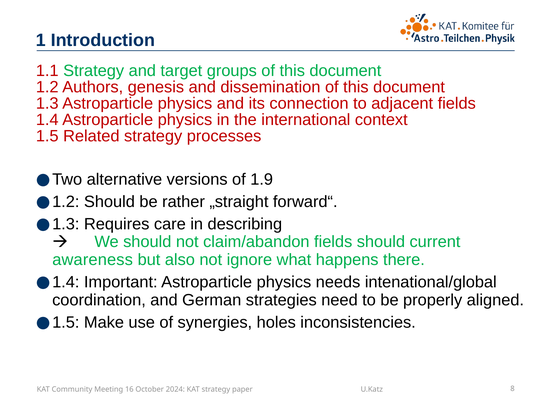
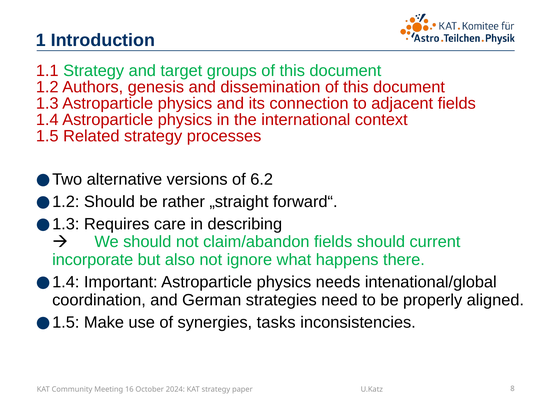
1.9: 1.9 -> 6.2 (262, 180)
awareness: awareness -> incorporate (93, 260)
holes: holes -> tasks (276, 323)
